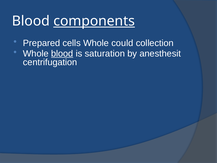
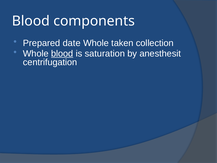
components underline: present -> none (94, 21)
cells: cells -> date (72, 43)
could: could -> taken (122, 43)
